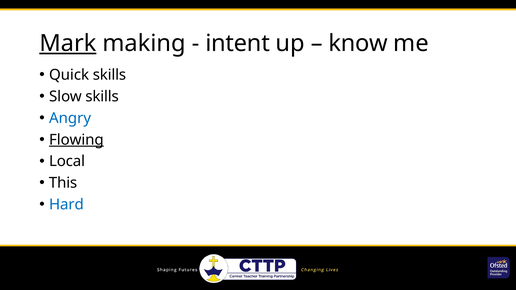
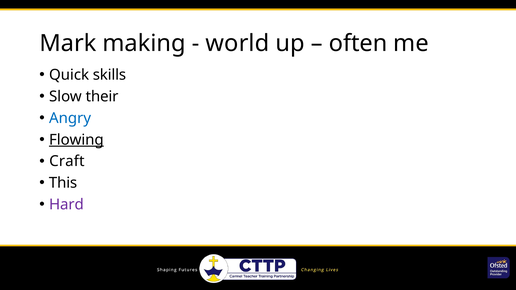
Mark underline: present -> none (68, 43)
intent: intent -> world (237, 43)
know: know -> often (358, 43)
Slow skills: skills -> their (102, 97)
Local: Local -> Craft (67, 161)
Hard colour: blue -> purple (66, 205)
